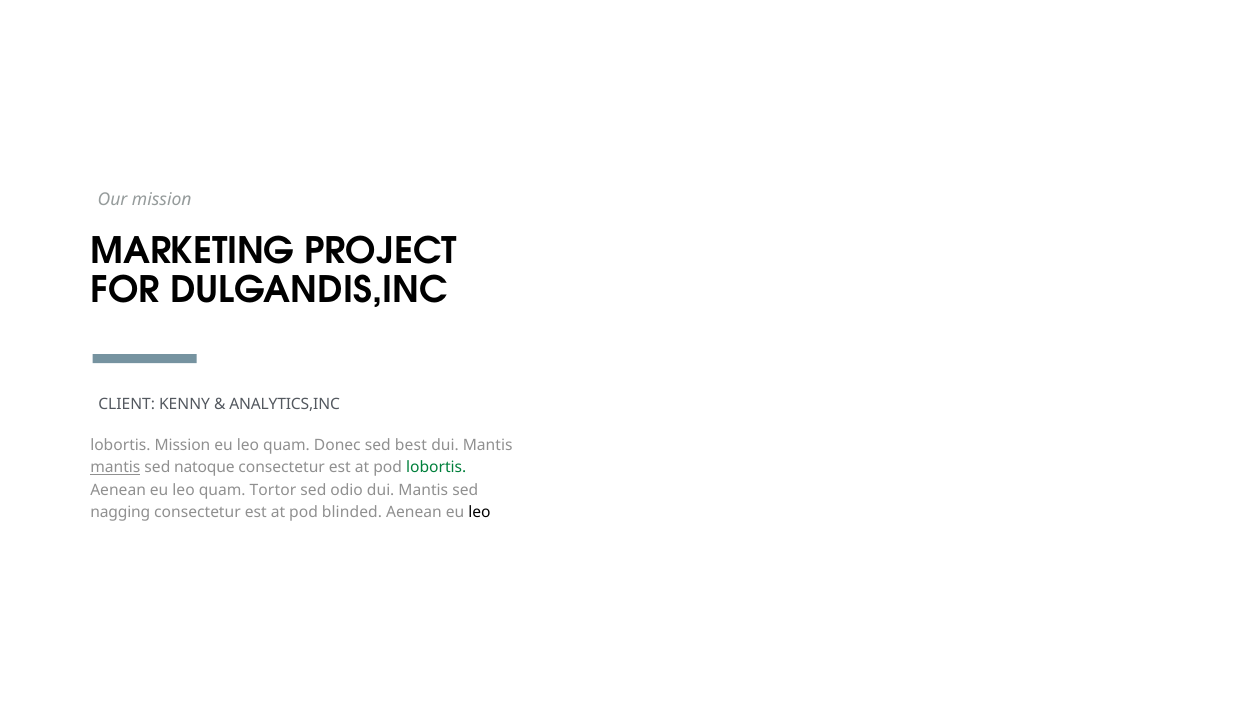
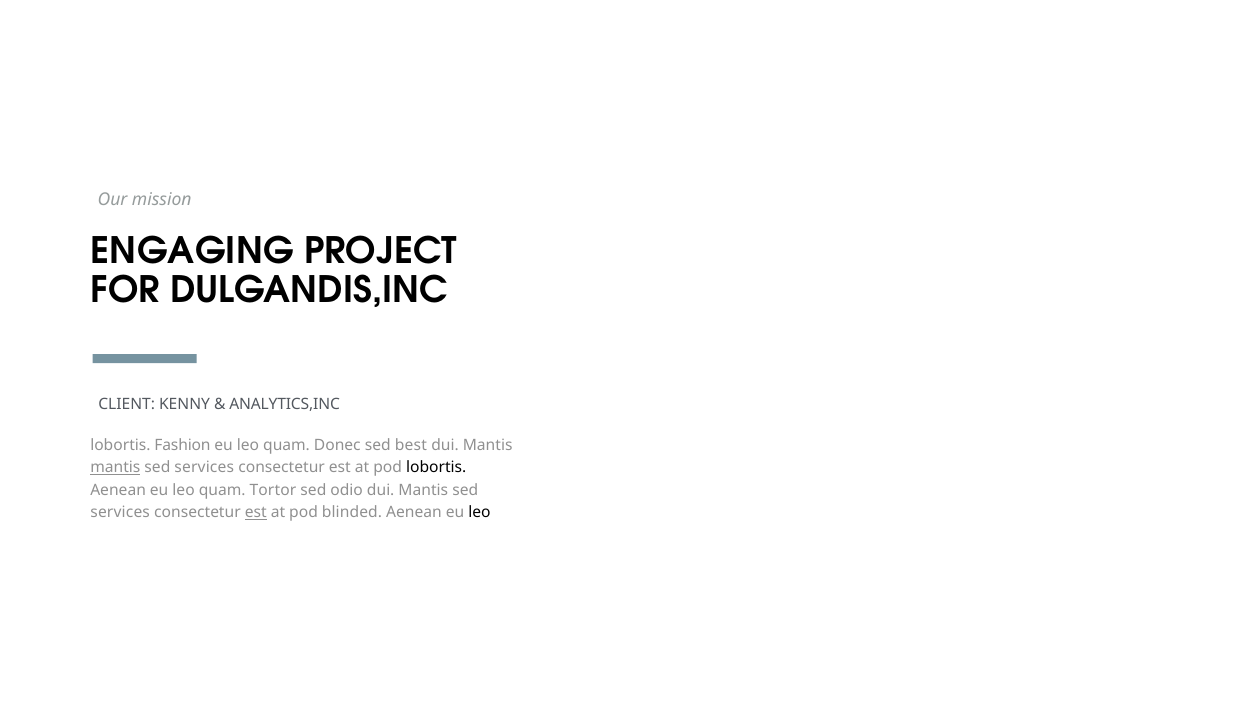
MARKETING: MARKETING -> ENGAGING (192, 251)
lobortis Mission: Mission -> Fashion (182, 445)
natoque: natoque -> services (204, 467)
lobortis colour: green -> black (436, 467)
nagging: nagging -> services (120, 512)
est underline: none -> present (256, 512)
